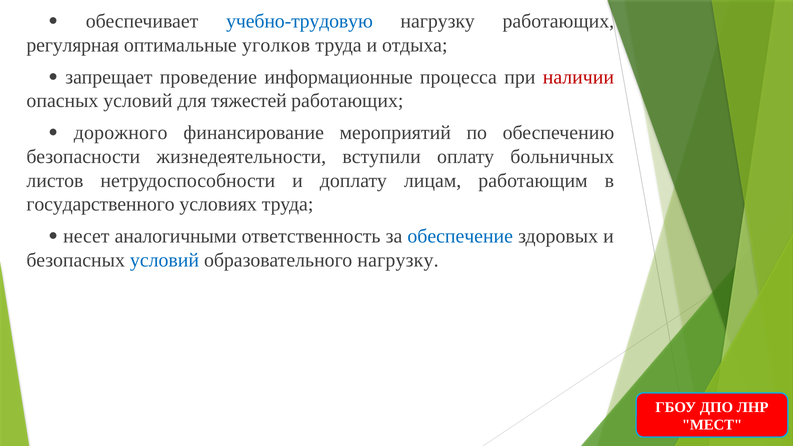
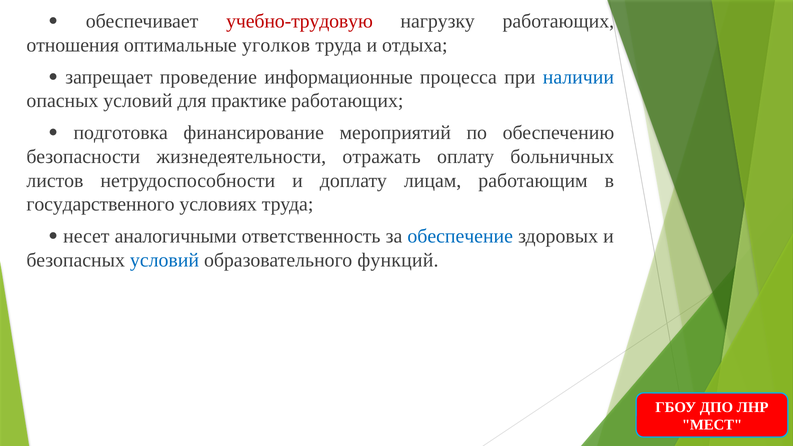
учебно-трудовую colour: blue -> red (299, 21)
регулярная: регулярная -> отношения (73, 45)
наличии colour: red -> blue (578, 77)
тяжестей: тяжестей -> практике (249, 101)
дорожного: дорожного -> подготовка (121, 133)
вступили: вступили -> отражать (382, 157)
образовательного нагрузку: нагрузку -> функций (398, 260)
